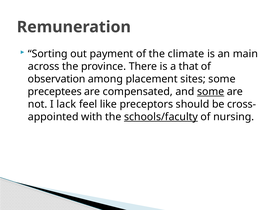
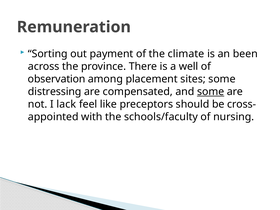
main: main -> been (245, 54)
that: that -> well (189, 66)
preceptees: preceptees -> distressing (55, 92)
schools/faculty underline: present -> none (161, 117)
